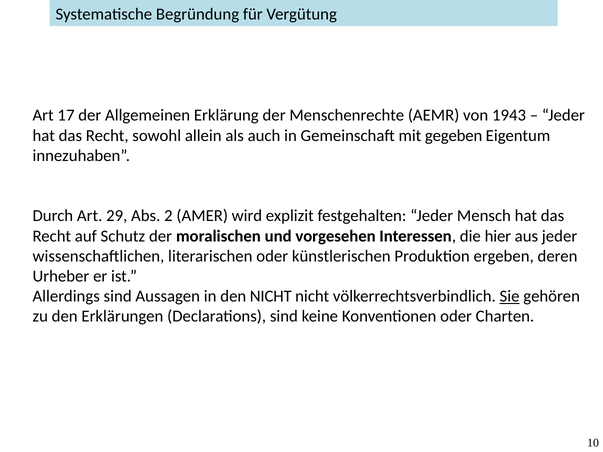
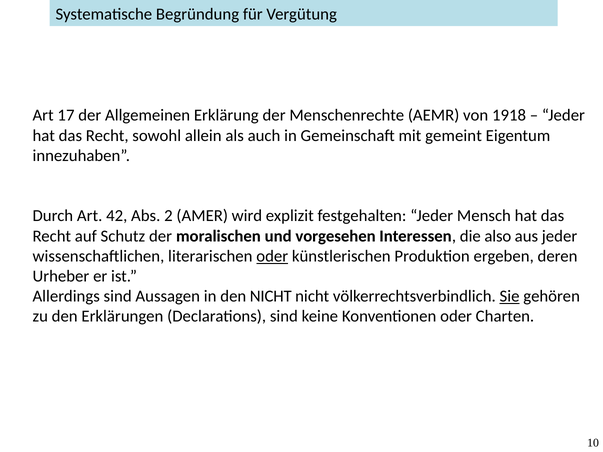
1943: 1943 -> 1918 (509, 115)
gegeben: gegeben -> gemeint (454, 136)
29: 29 -> 42 (117, 216)
hier: hier -> also (498, 236)
oder underline: none -> present (272, 256)
